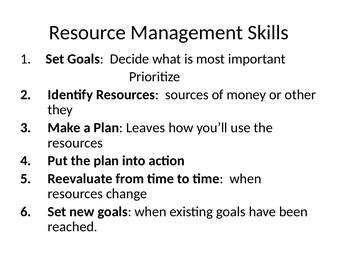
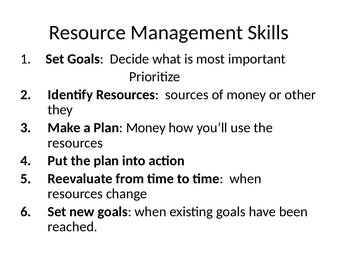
Plan Leaves: Leaves -> Money (146, 128)
